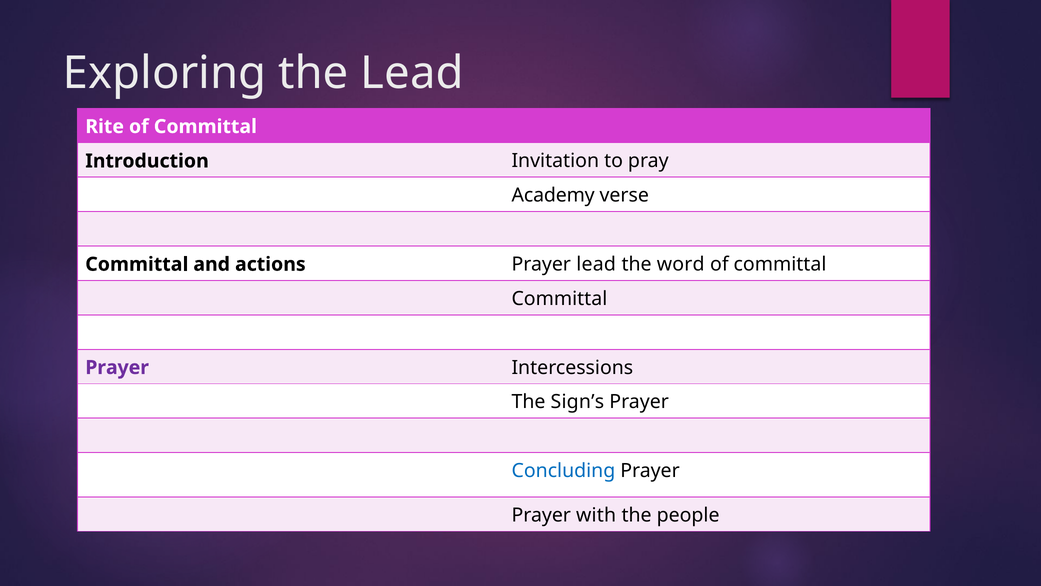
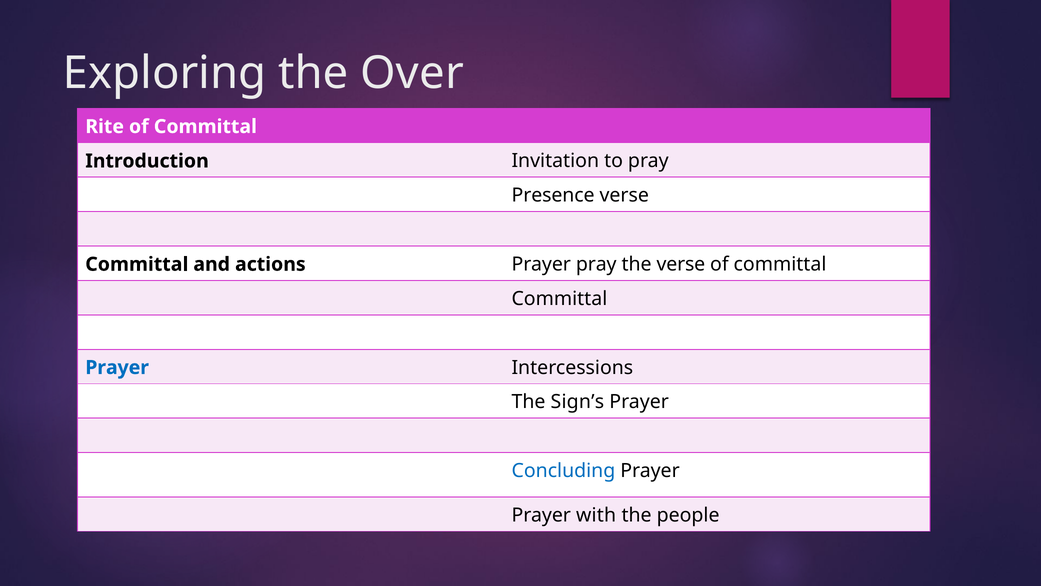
the Lead: Lead -> Over (412, 73)
Academy: Academy -> Presence (553, 195)
Prayer lead: lead -> pray (596, 264)
the word: word -> verse (681, 264)
Prayer colour: purple -> blue (117, 367)
